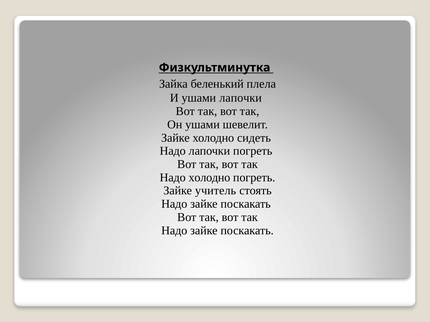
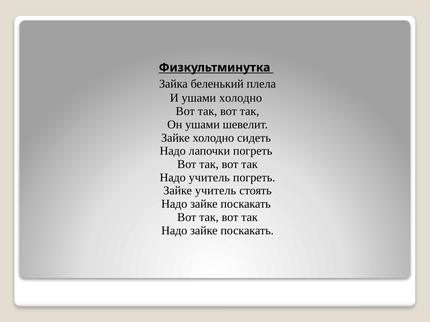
ушами лапочки: лапочки -> холодно (241, 98)
Надо холодно: холодно -> учитель (209, 178)
